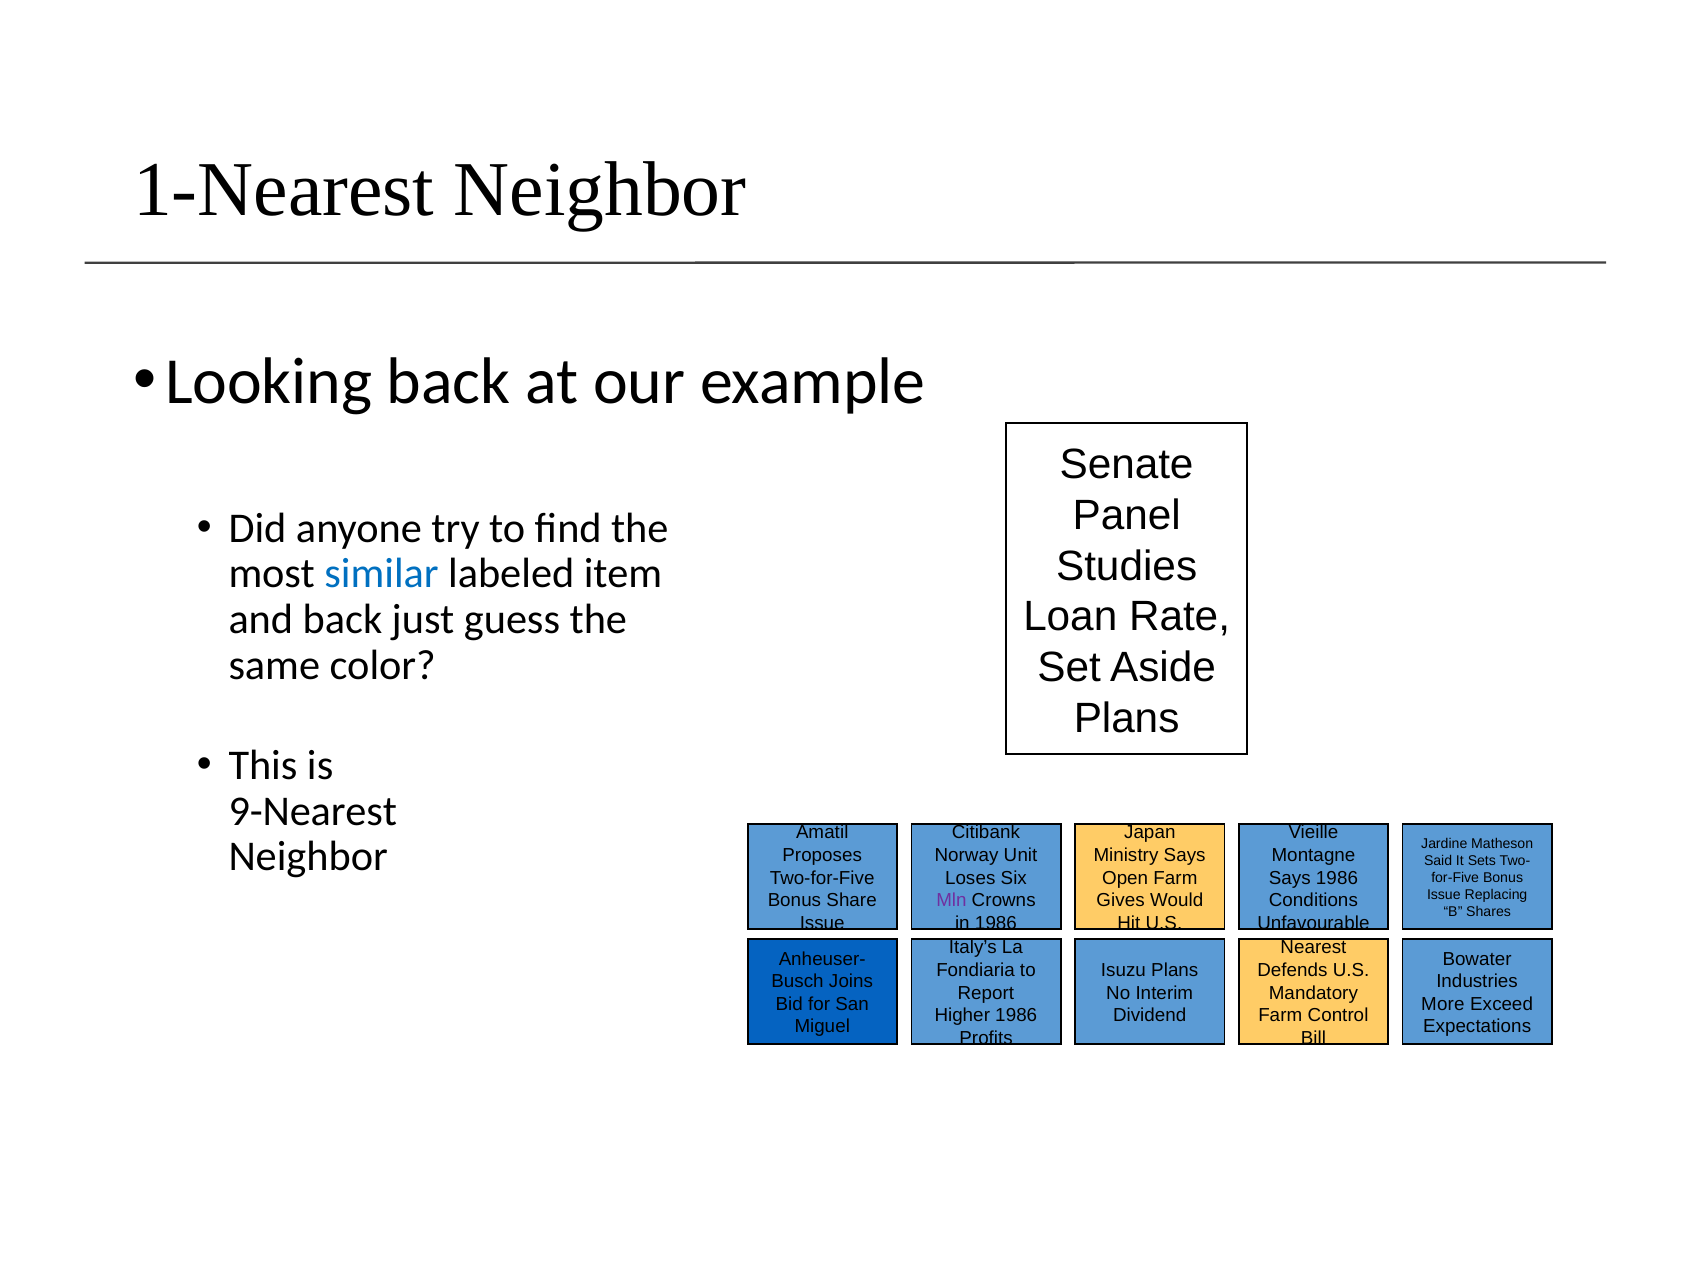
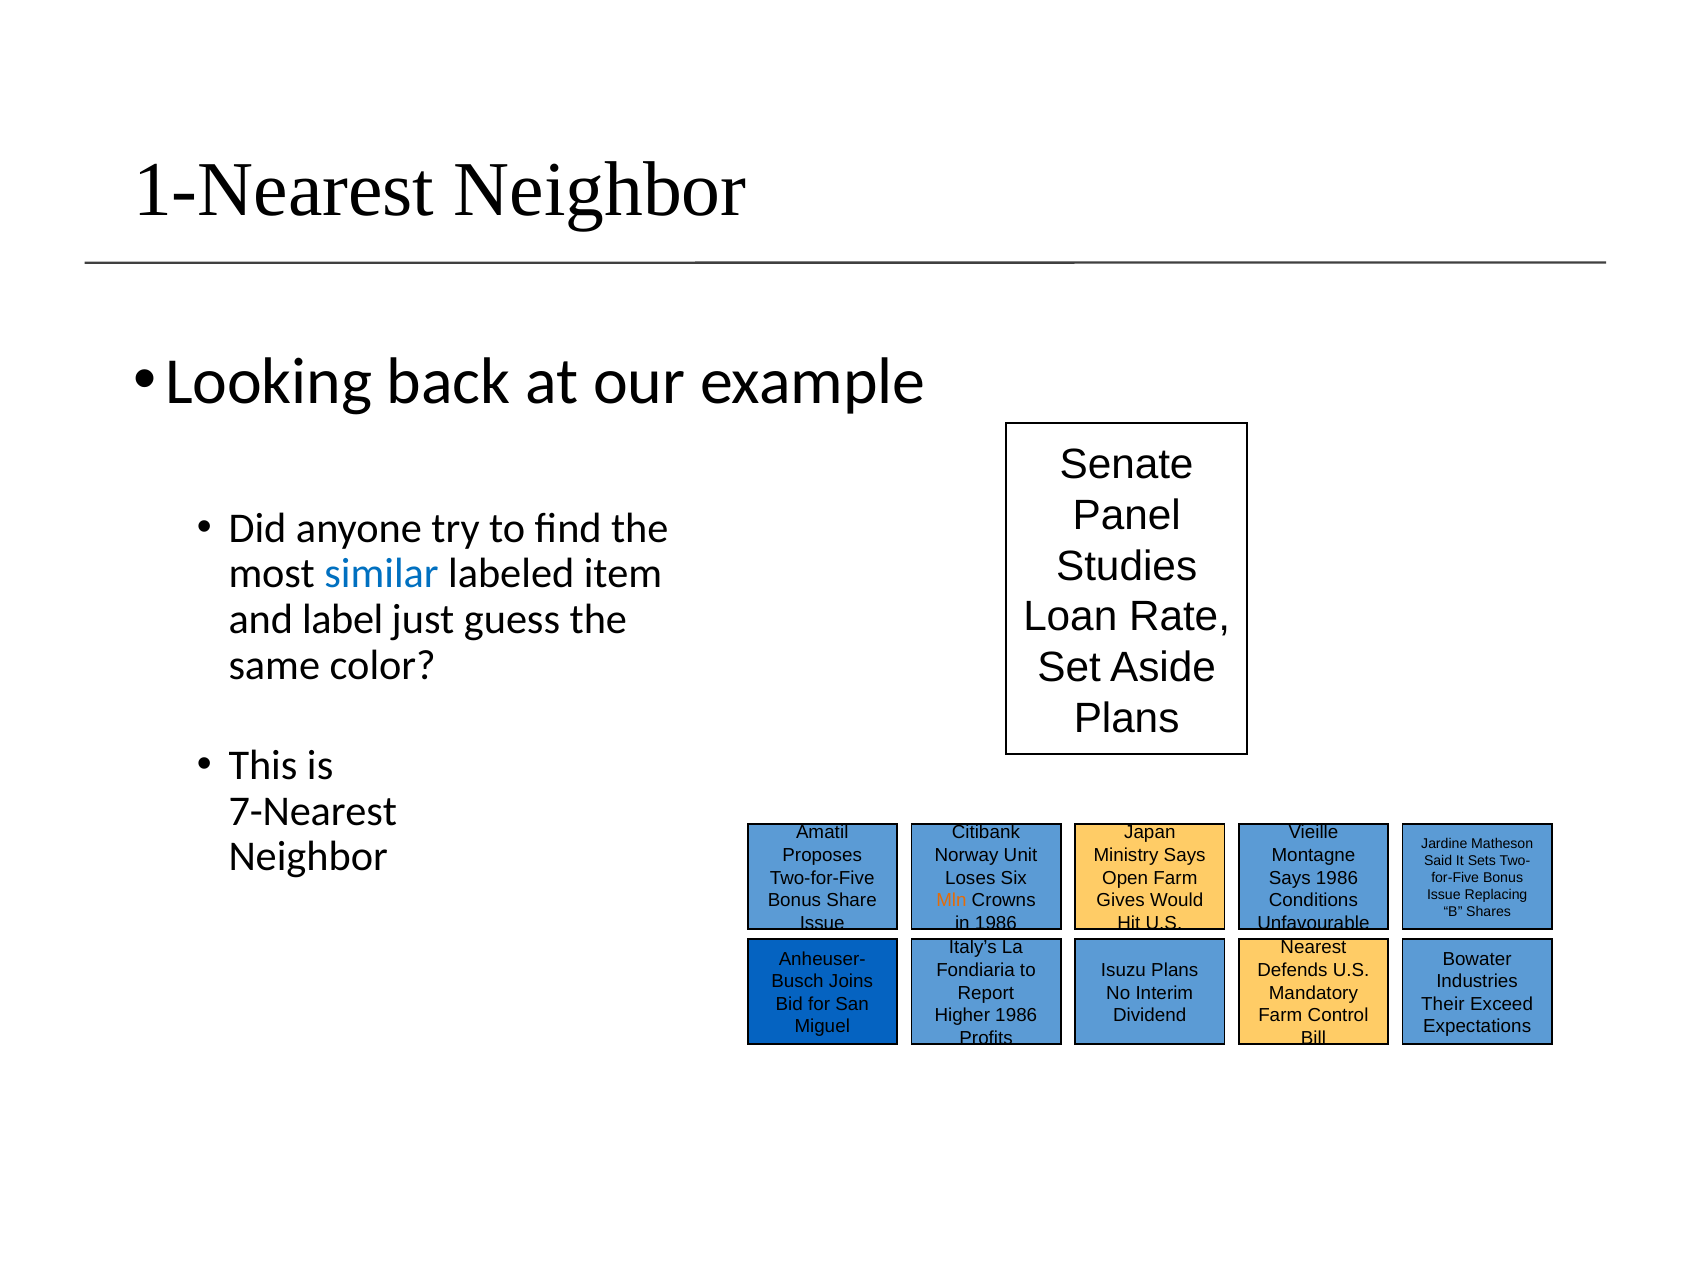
and back: back -> label (343, 620)
9-Nearest: 9-Nearest -> 7-Nearest (313, 811)
Mln colour: purple -> orange (951, 900)
More: More -> Their (1443, 1004)
